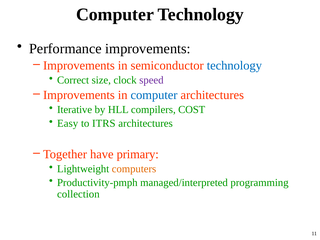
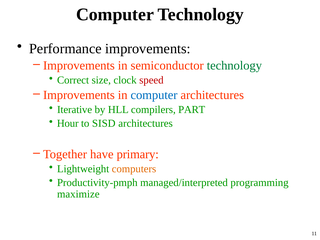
technology colour: blue -> green (234, 66)
speed colour: purple -> red (151, 80)
COST: COST -> PART (192, 110)
Easy: Easy -> Hour (68, 123)
ITRS: ITRS -> SISD (104, 123)
collection: collection -> maximize (78, 194)
